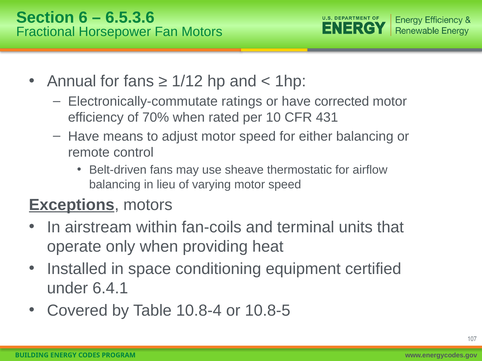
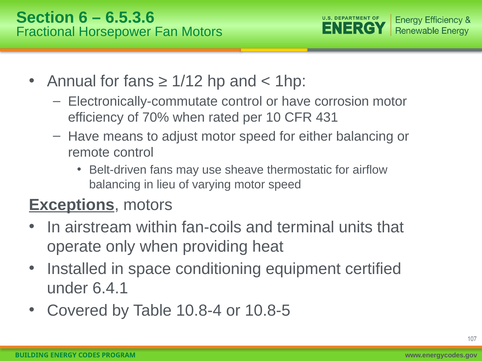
Electronically-commutate ratings: ratings -> control (242, 102)
corrected: corrected -> corrosion (342, 102)
